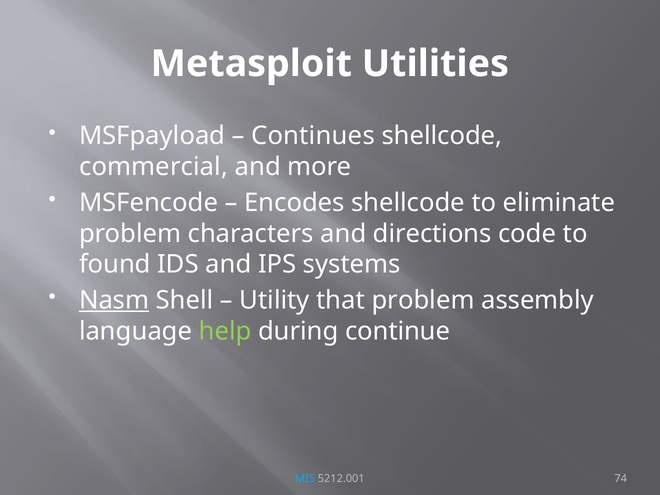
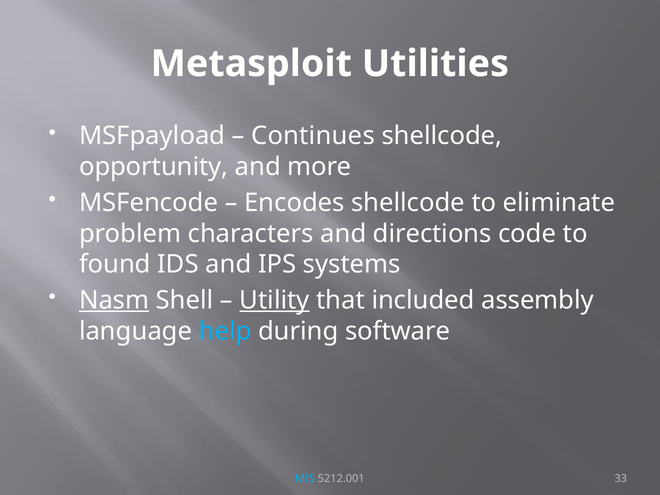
commercial: commercial -> opportunity (154, 167)
Utility underline: none -> present (275, 300)
that problem: problem -> included (423, 300)
help colour: light green -> light blue (225, 331)
continue: continue -> software (398, 331)
74: 74 -> 33 (621, 479)
